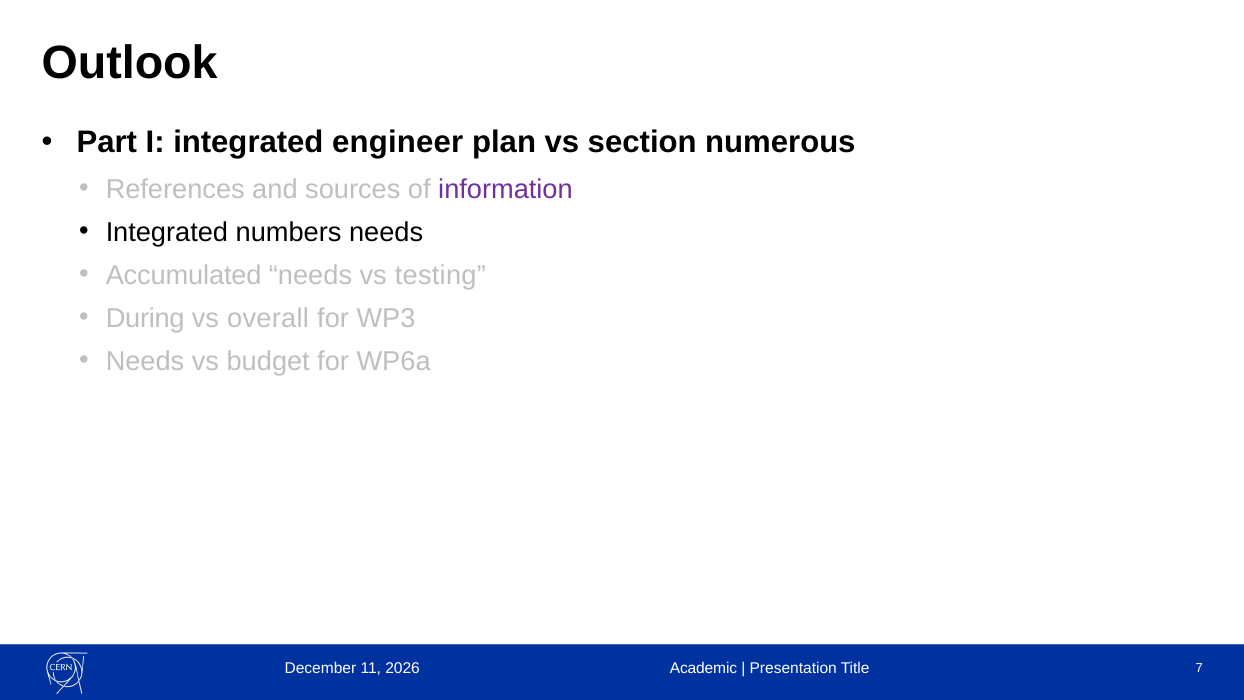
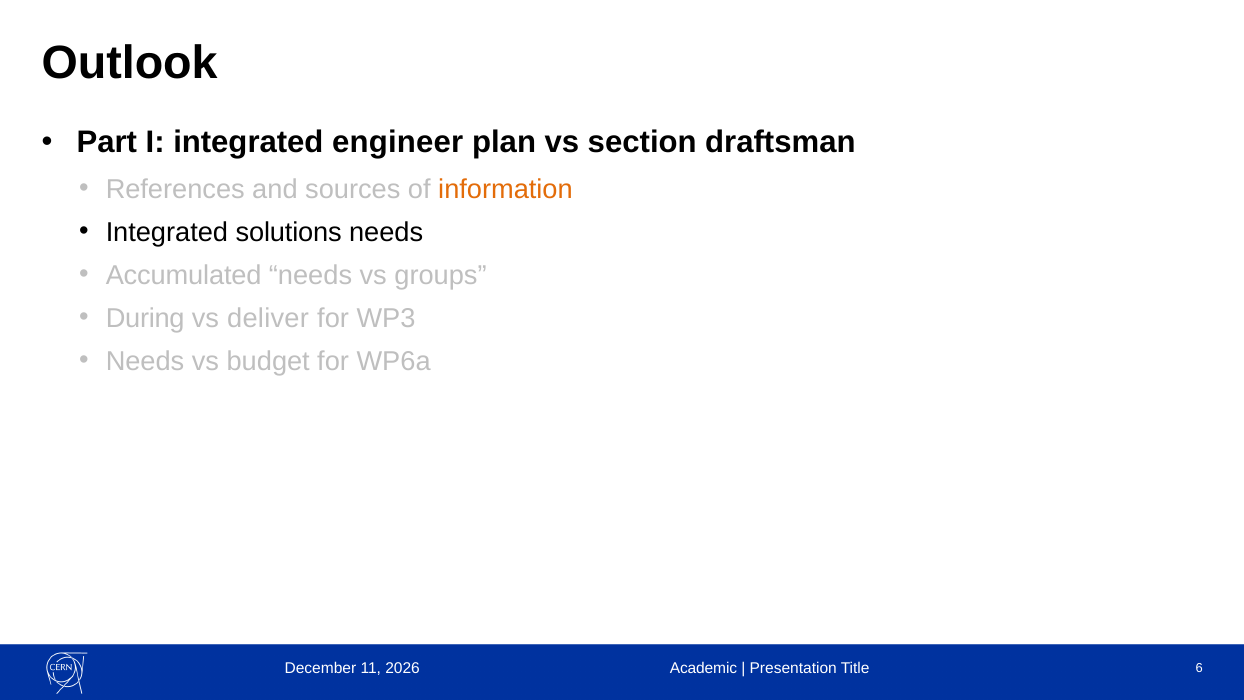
numerous: numerous -> draftsman (780, 142)
information colour: purple -> orange (505, 189)
numbers: numbers -> solutions (289, 232)
testing: testing -> groups (441, 275)
overall: overall -> deliver (268, 318)
7: 7 -> 6 (1199, 668)
